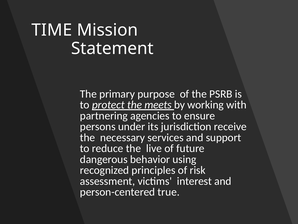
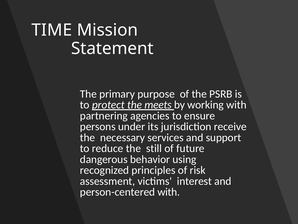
live: live -> still (154, 148)
person-centered true: true -> with (169, 192)
